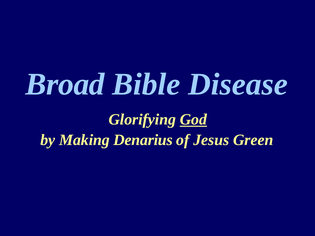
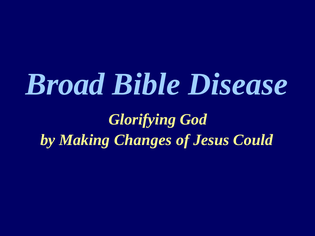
God underline: present -> none (193, 120)
Denarius: Denarius -> Changes (143, 140)
Green: Green -> Could (253, 140)
